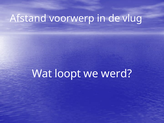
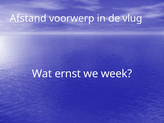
loopt: loopt -> ernst (68, 74)
werd: werd -> week (117, 74)
